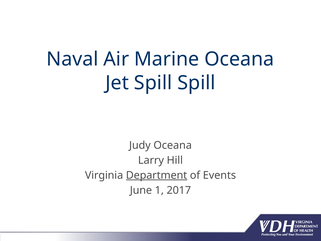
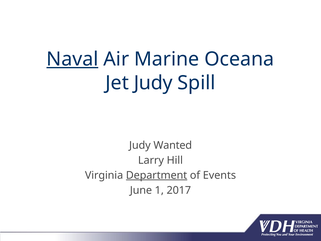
Naval underline: none -> present (72, 59)
Jet Spill: Spill -> Judy (153, 83)
Judy Oceana: Oceana -> Wanted (173, 145)
